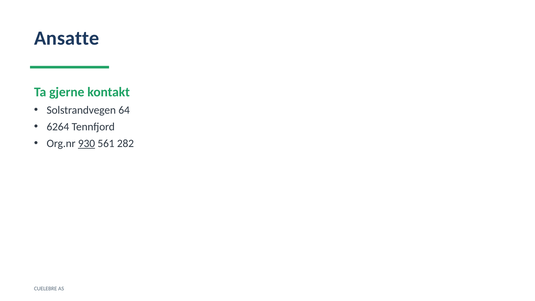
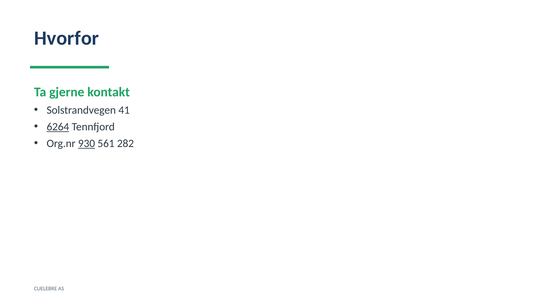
Ansatte: Ansatte -> Hvorfor (67, 38)
64: 64 -> 41 (124, 110)
6264 underline: none -> present (58, 127)
